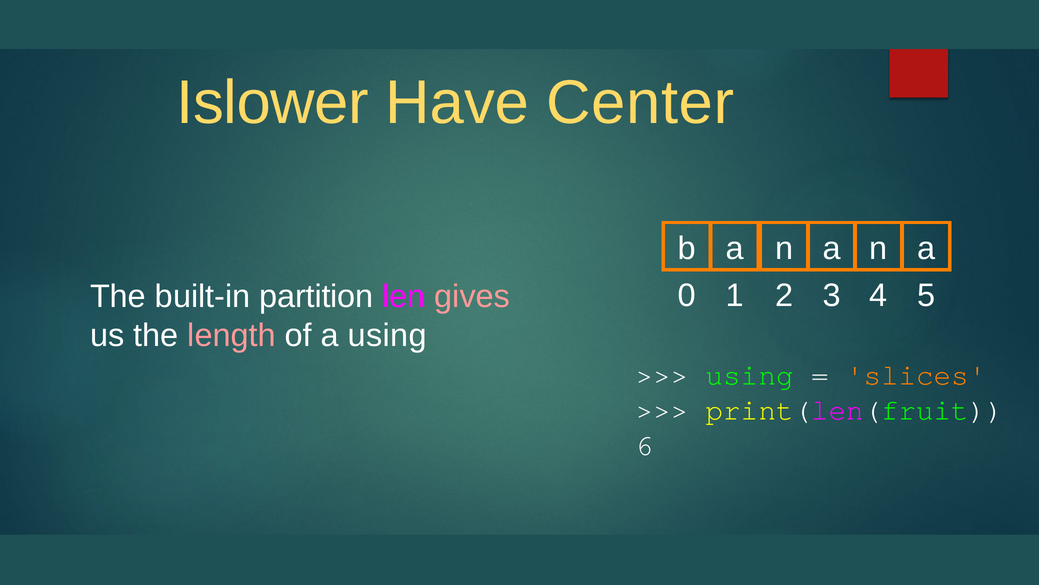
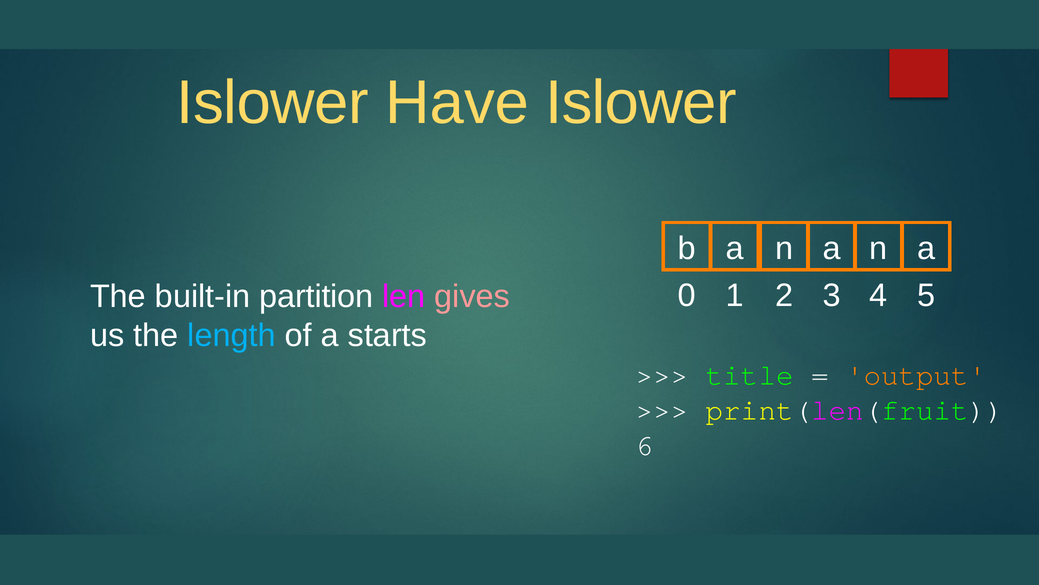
Have Center: Center -> Islower (641, 103)
length colour: pink -> light blue (232, 335)
a using: using -> starts (387, 335)
using: using -> title (750, 375)
slices: slices -> output (916, 375)
